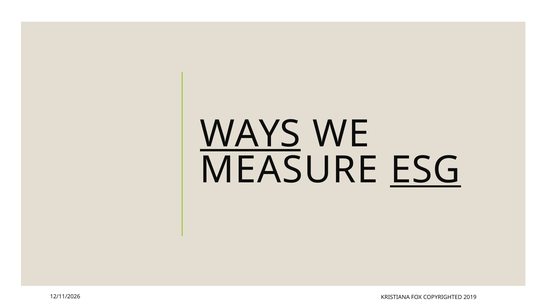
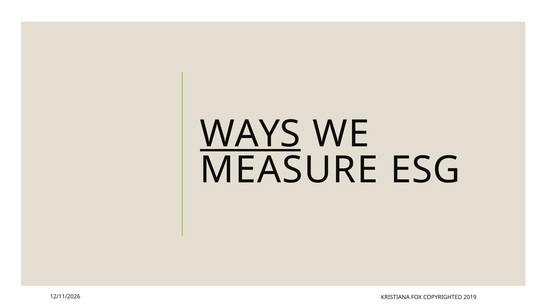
ESG underline: present -> none (425, 170)
